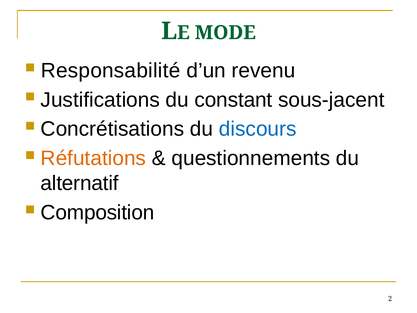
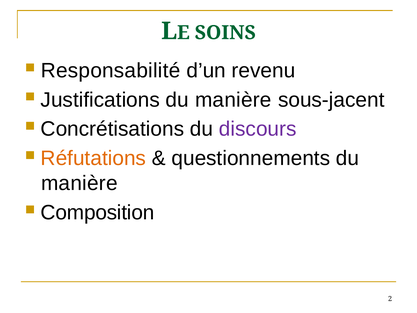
MODE: MODE -> SOINS (225, 33)
Justifications du constant: constant -> manière (233, 100)
discours colour: blue -> purple (258, 129)
alternatif: alternatif -> manière (79, 183)
